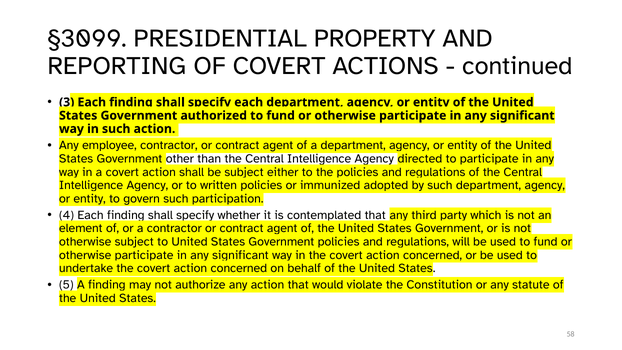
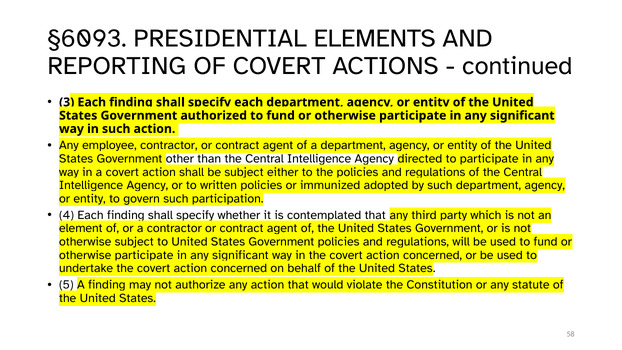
§3099: §3099 -> §6093 (87, 39)
PROPERTY: PROPERTY -> ELEMENTS (375, 39)
